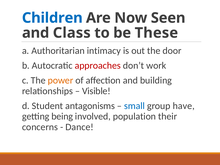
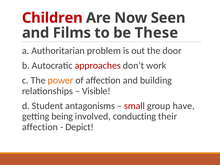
Children colour: blue -> red (52, 18)
Class: Class -> Films (72, 33)
intimacy: intimacy -> problem (104, 51)
small colour: blue -> red (134, 106)
population: population -> conducting (134, 116)
concerns: concerns -> affection (40, 127)
Dance: Dance -> Depict (80, 127)
